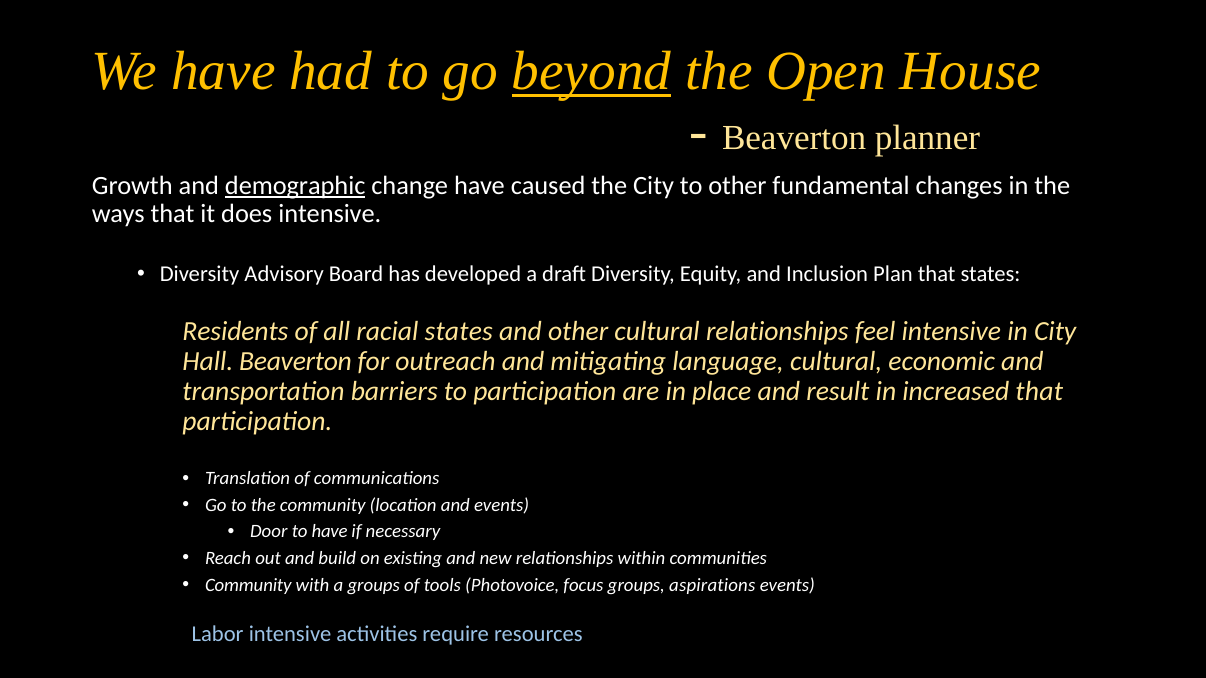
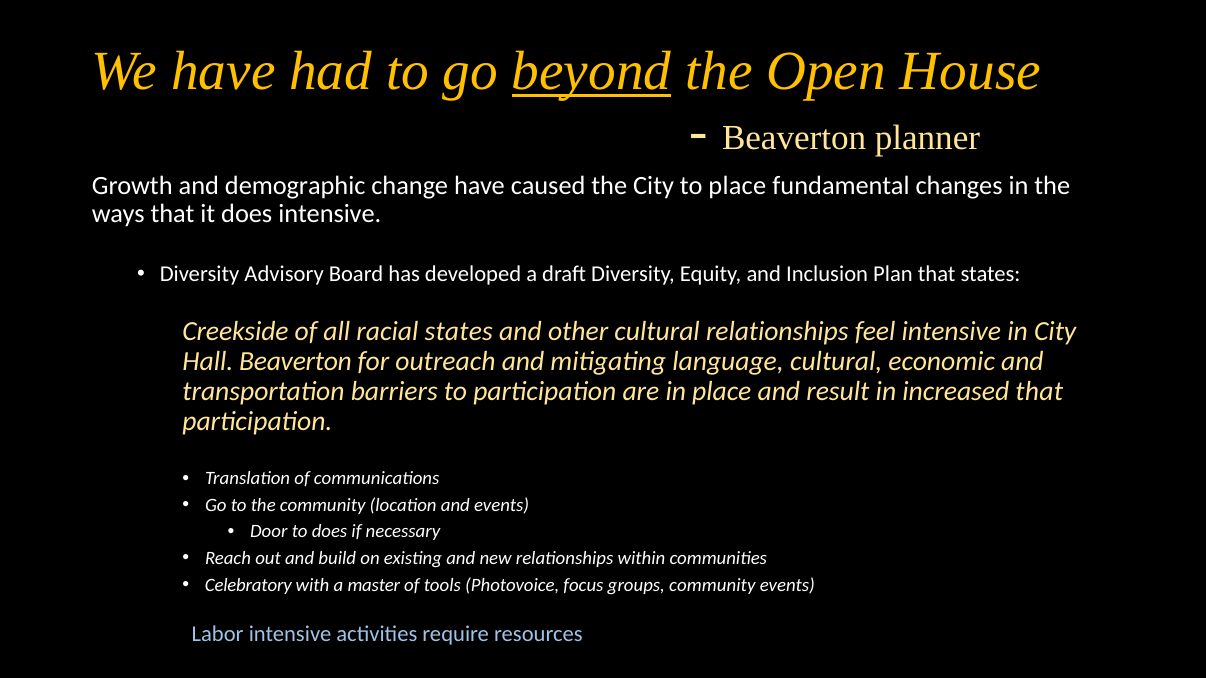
demographic underline: present -> none (295, 186)
to other: other -> place (737, 186)
Residents: Residents -> Creekside (235, 332)
to have: have -> does (330, 532)
Community: Community -> Celebratory (248, 585)
a groups: groups -> master (374, 585)
groups aspirations: aspirations -> community (712, 585)
